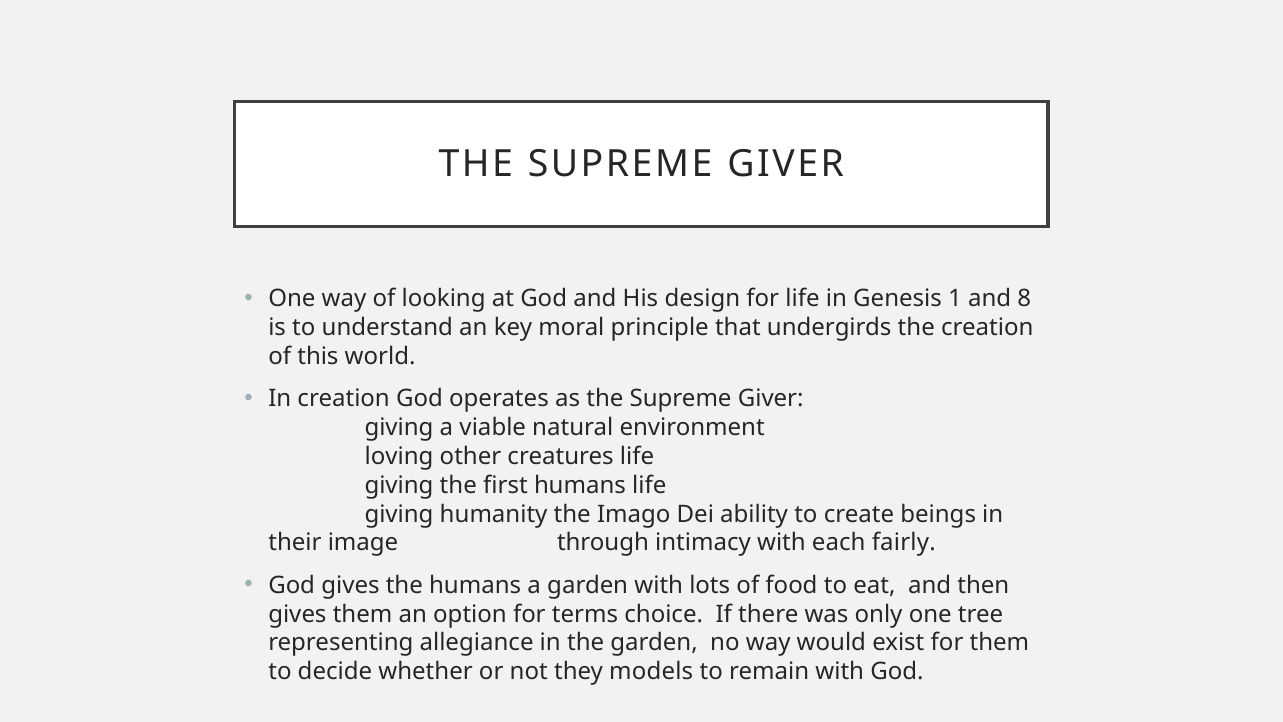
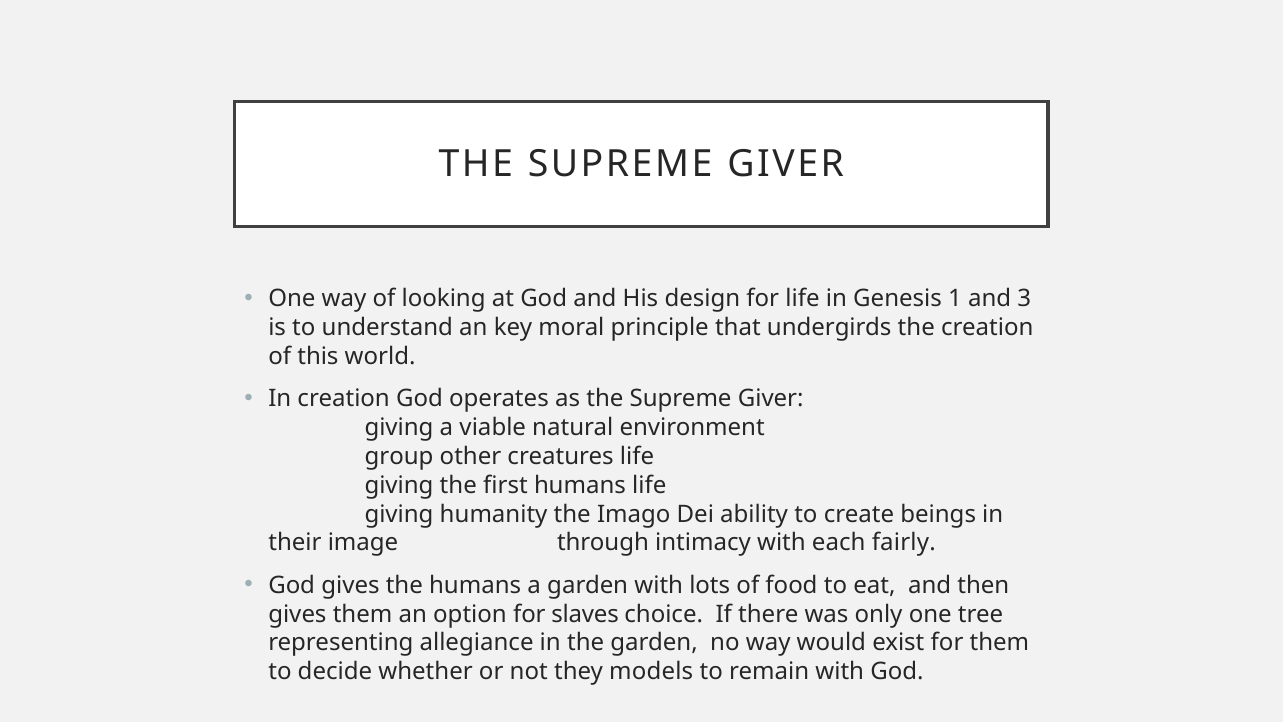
8: 8 -> 3 (1024, 298)
loving: loving -> group (399, 456)
terms: terms -> slaves (585, 614)
